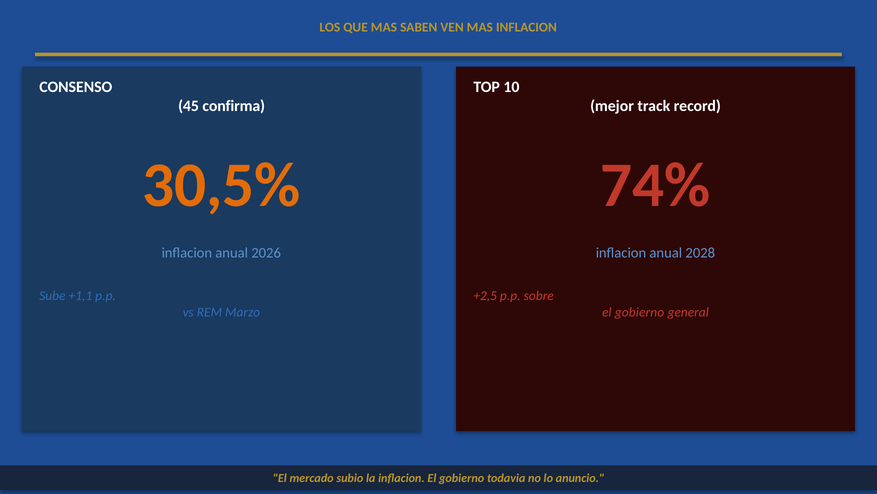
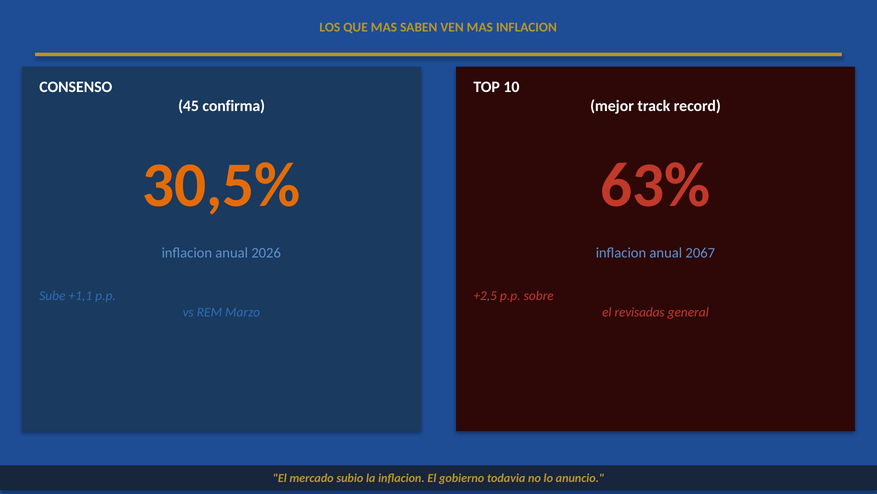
74%: 74% -> 63% (656, 185)
2028: 2028 -> 2067 (700, 253)
gobierno: gobierno -> revisadas (640, 312)
